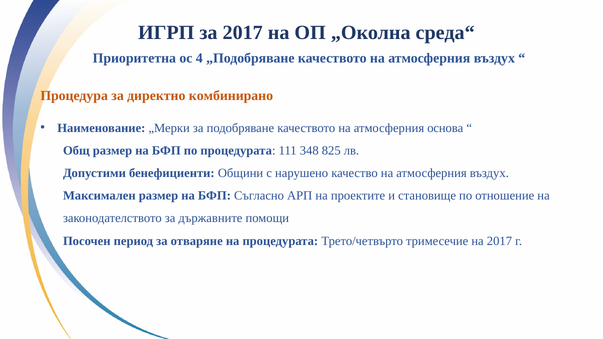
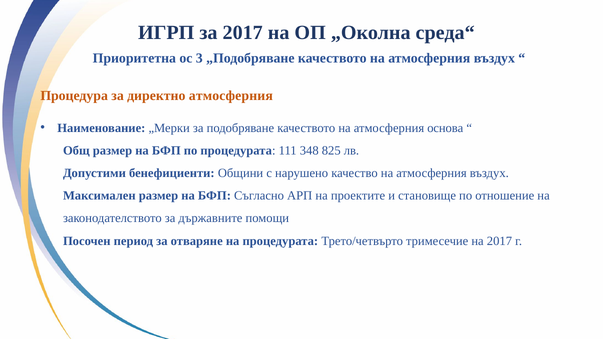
4: 4 -> 3 (199, 58)
директно комбинирано: комбинирано -> атмосферния (231, 96)
